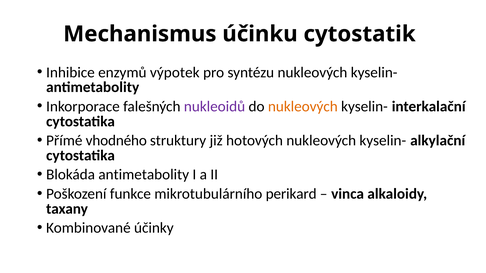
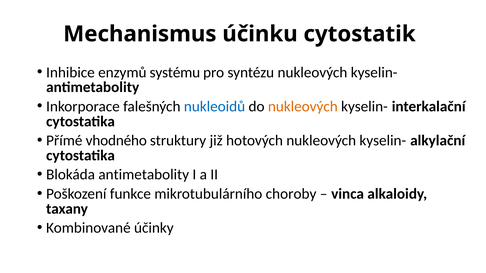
výpotek: výpotek -> systému (175, 73)
nukleoidů colour: purple -> blue (215, 107)
perikard: perikard -> choroby (291, 194)
